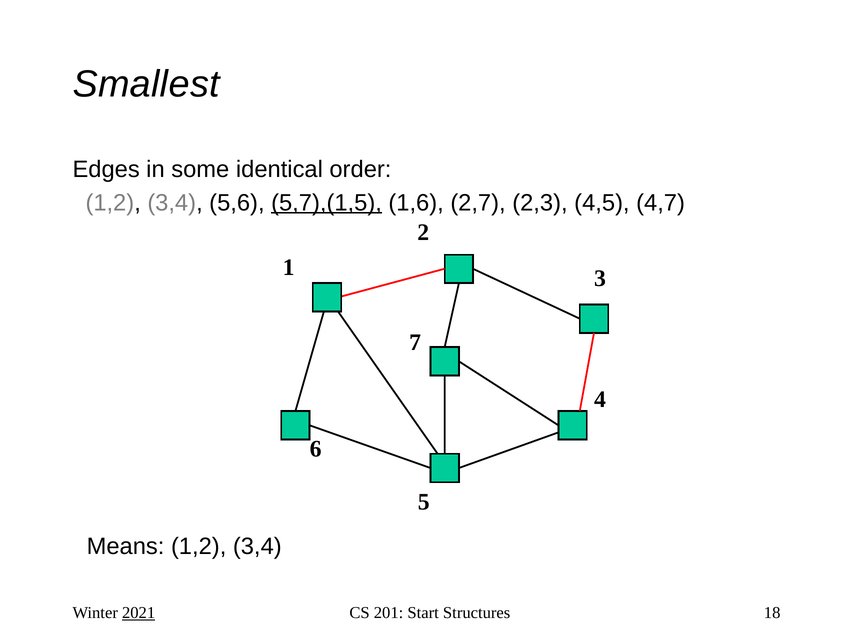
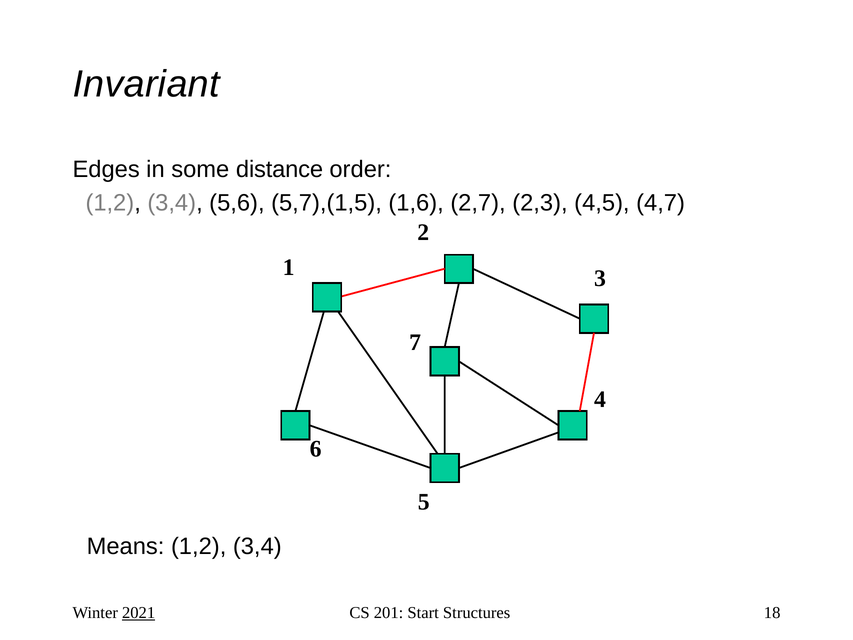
Smallest: Smallest -> Invariant (146, 84)
identical: identical -> distance (280, 169)
5,7),(1,5 underline: present -> none (326, 203)
